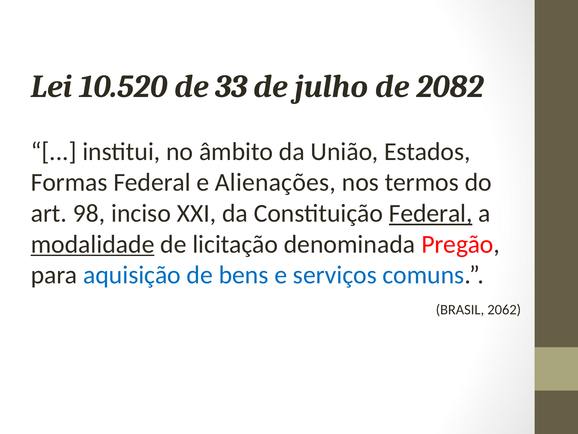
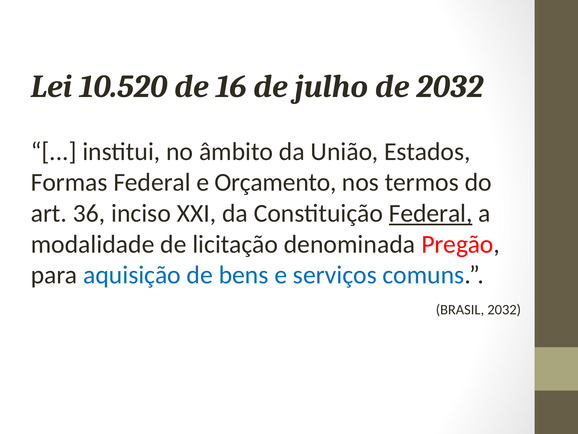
33: 33 -> 16 (231, 86)
de 2082: 2082 -> 2032 (450, 86)
Alienações: Alienações -> Orçamento (276, 182)
98: 98 -> 36 (89, 213)
modalidade underline: present -> none (93, 244)
BRASIL 2062: 2062 -> 2032 (504, 309)
